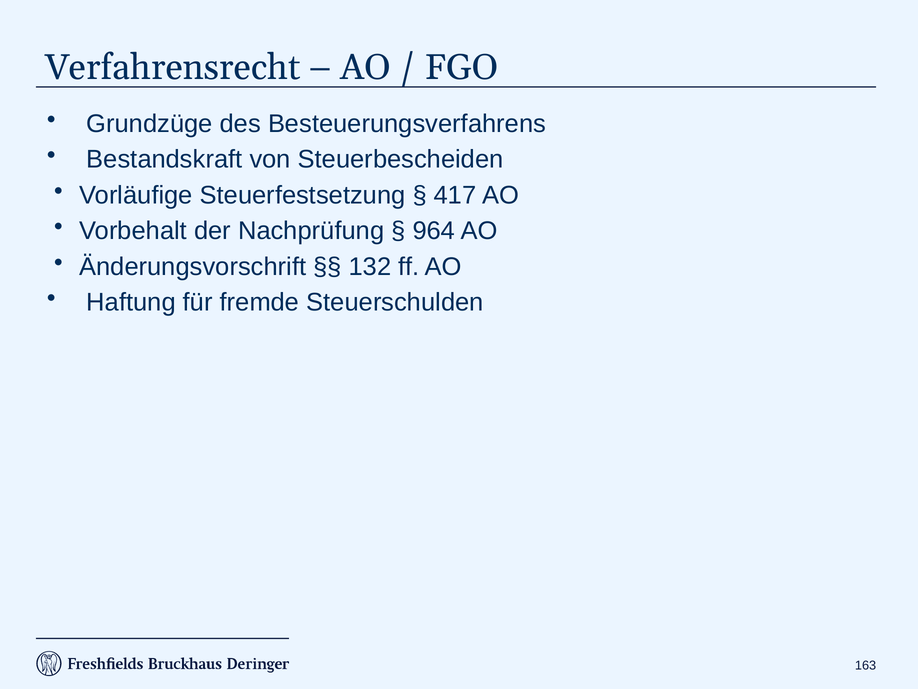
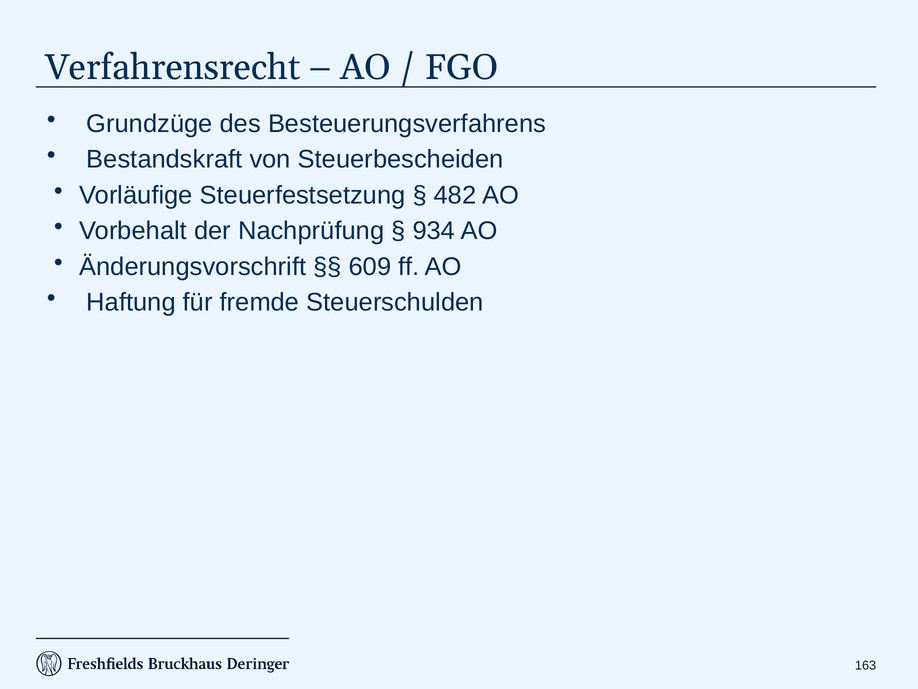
417: 417 -> 482 (455, 195)
964: 964 -> 934 (434, 231)
132: 132 -> 609 (370, 267)
